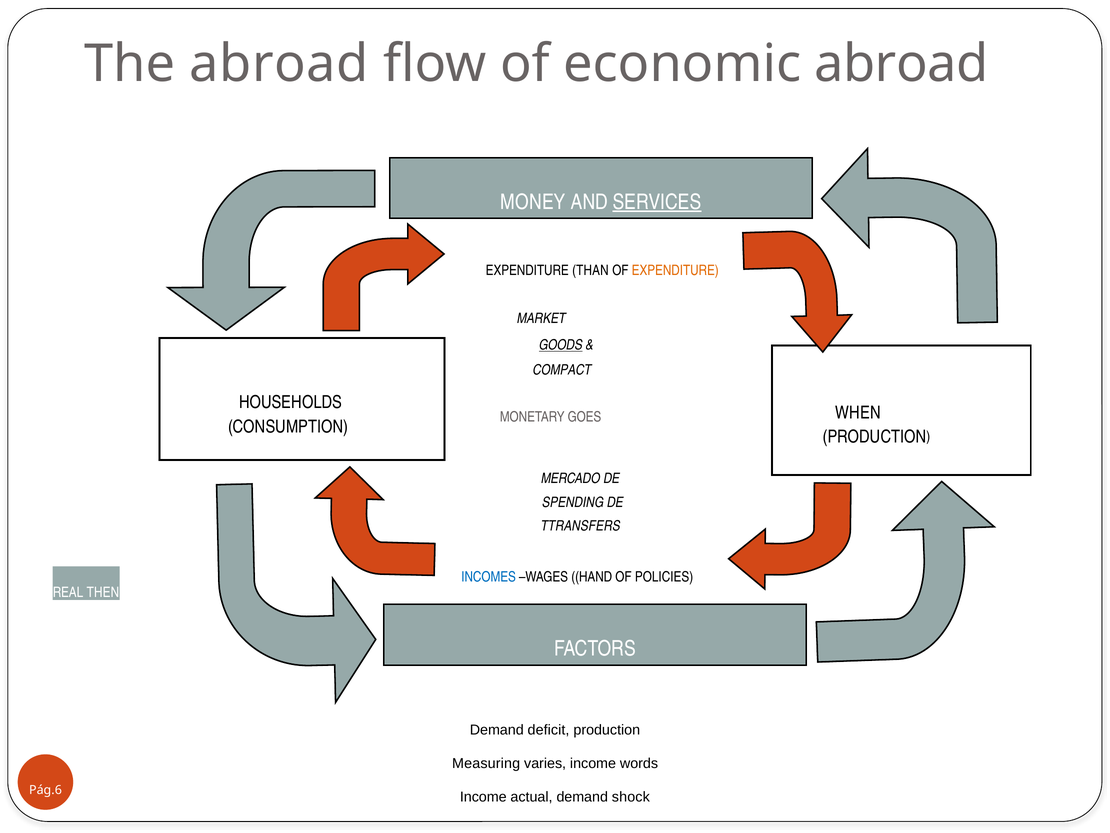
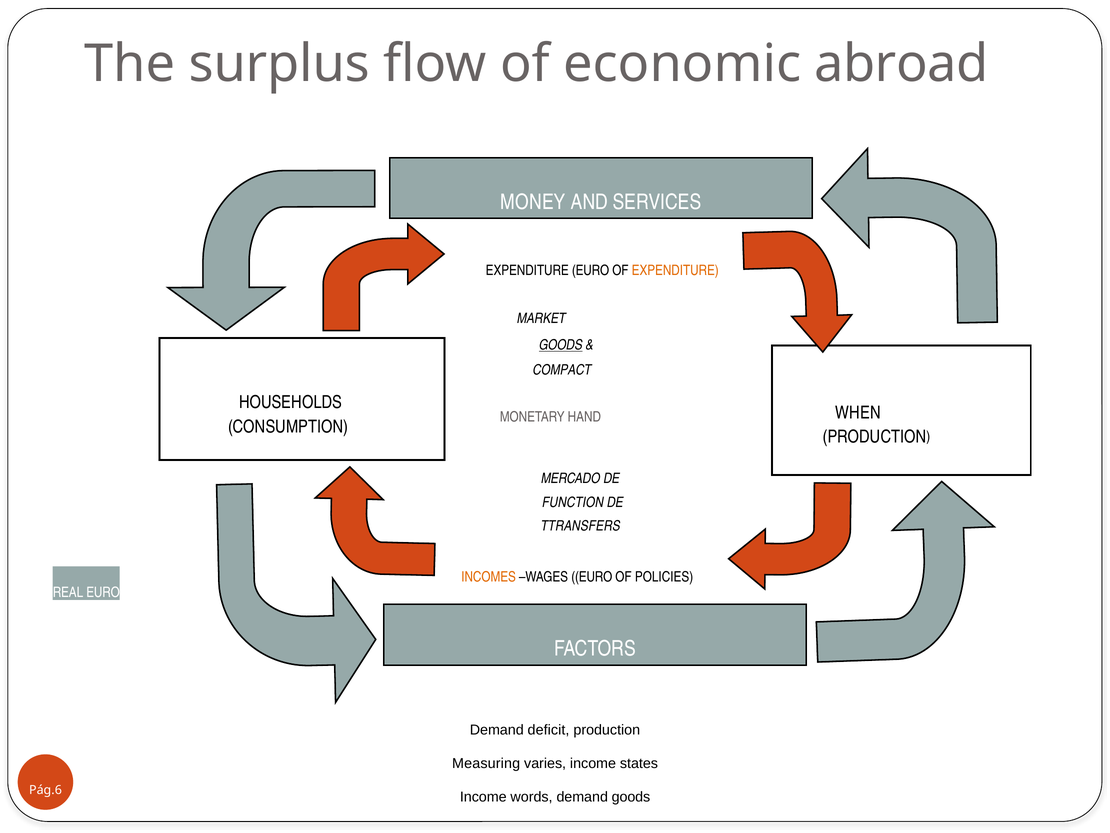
The abroad: abroad -> surplus (279, 64)
SERVICES underline: present -> none (657, 202)
EXPENDITURE THAN: THAN -> EURO (591, 270)
GOES: GOES -> HAND (584, 417)
SPENDING: SPENDING -> FUNCTION (573, 502)
INCOMES colour: blue -> orange (489, 577)
WAGES HAND: HAND -> EURO (592, 577)
REAL THEN: THEN -> EURO (103, 592)
words: words -> states (639, 763)
actual: actual -> words (532, 797)
demand shock: shock -> goods (631, 797)
